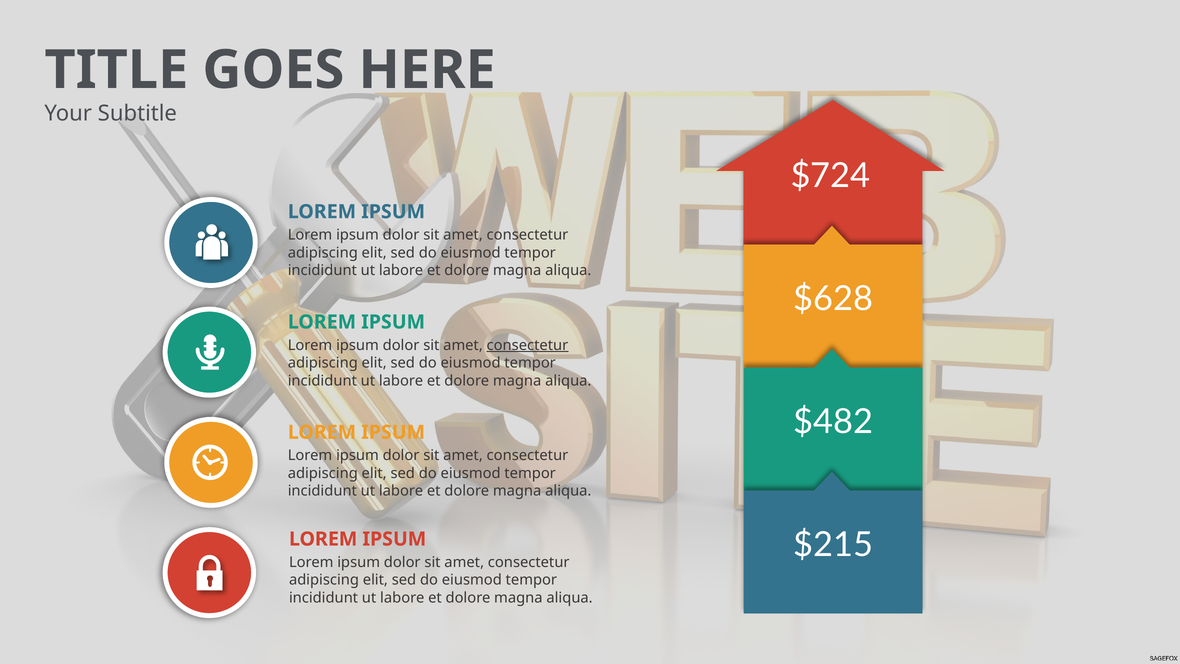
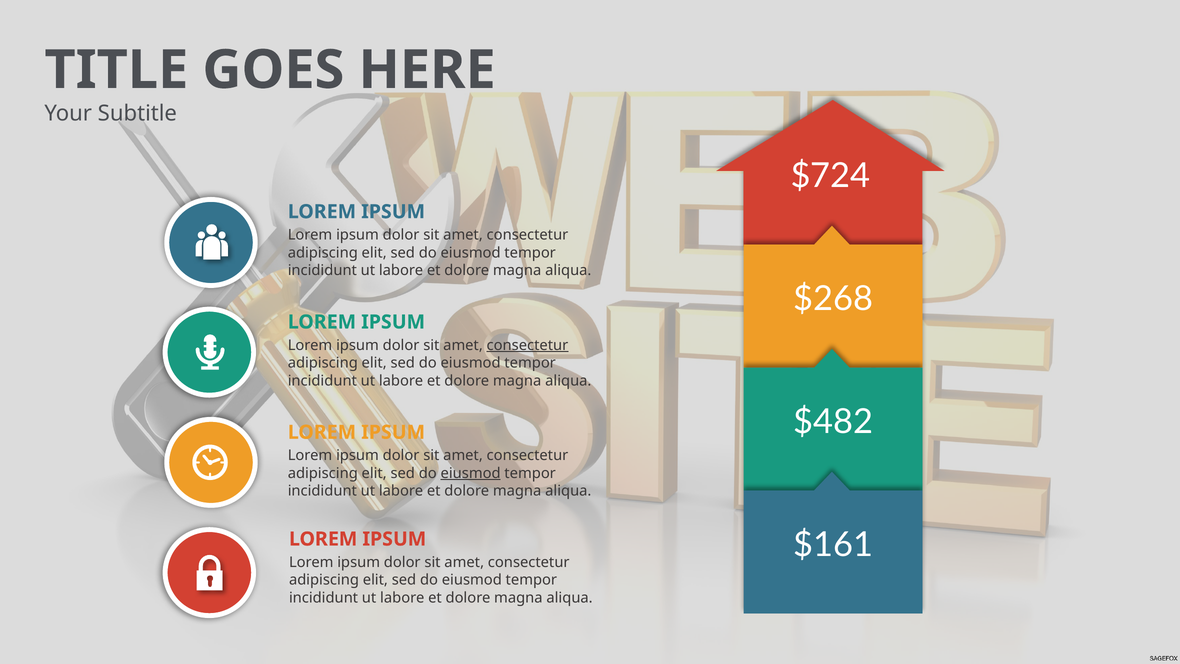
$628: $628 -> $268 (833, 299)
eiusmod underline: none -> present (471, 473)
$215: $215 -> $161 (833, 545)
